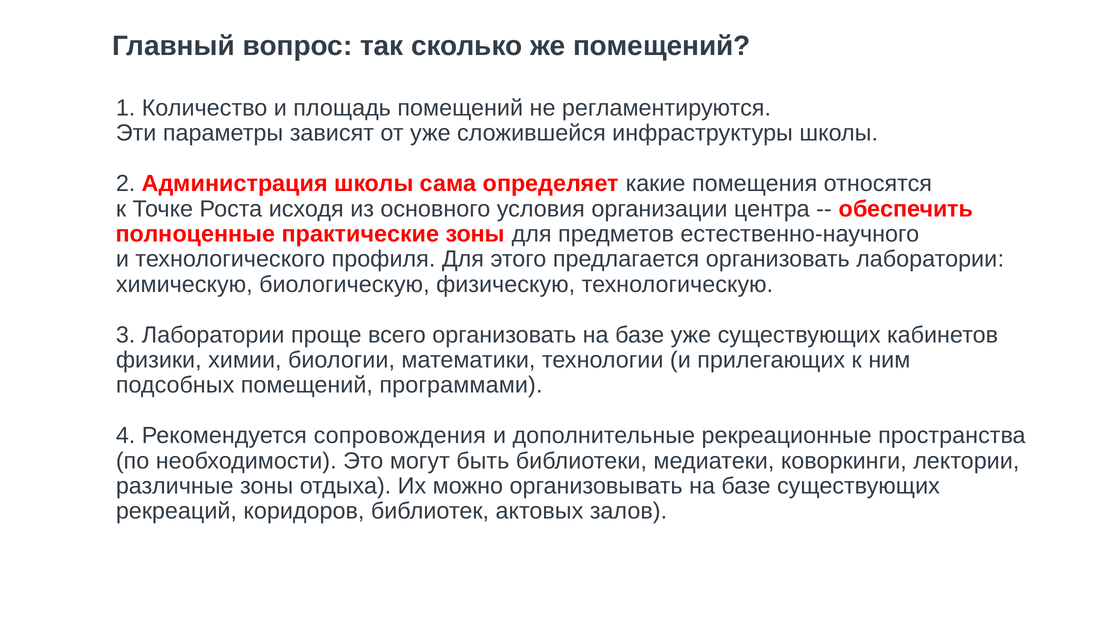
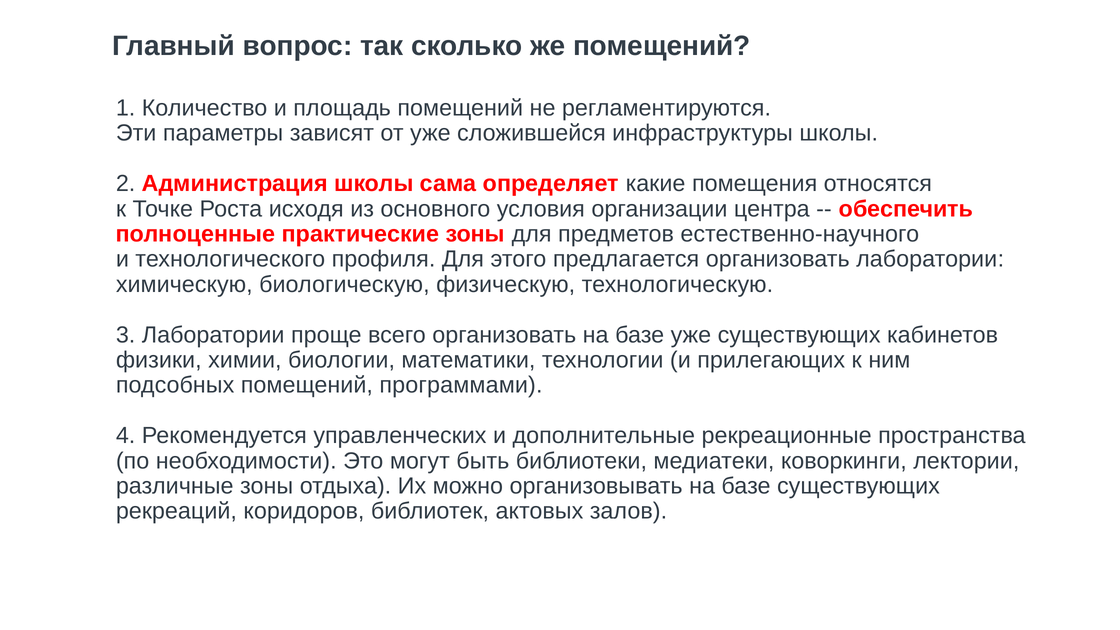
сопровождения: сопровождения -> управленческих (400, 436)
